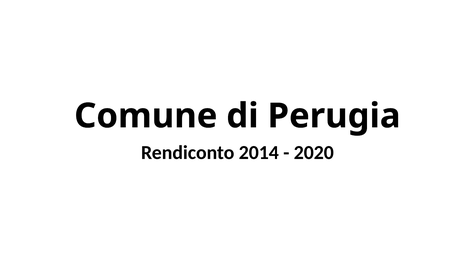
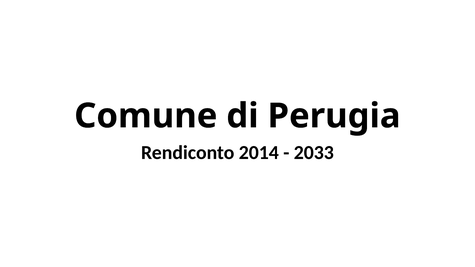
2020: 2020 -> 2033 (314, 153)
